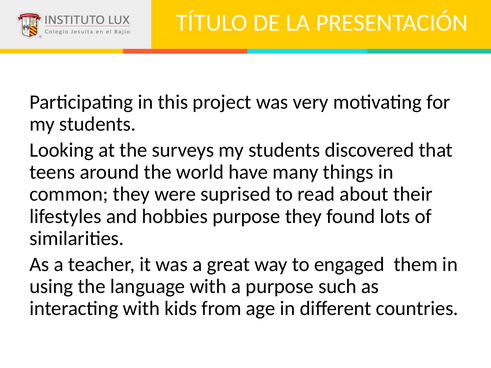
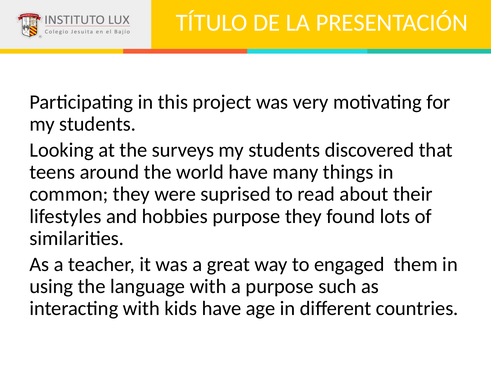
kids from: from -> have (222, 309)
